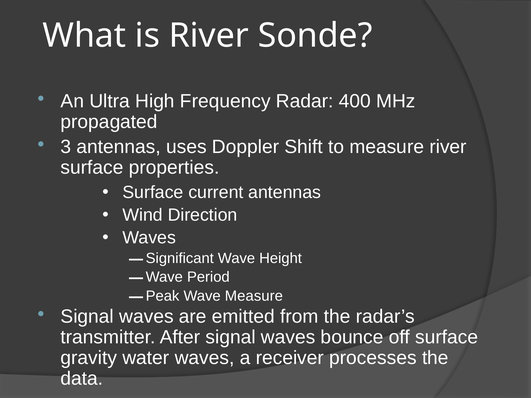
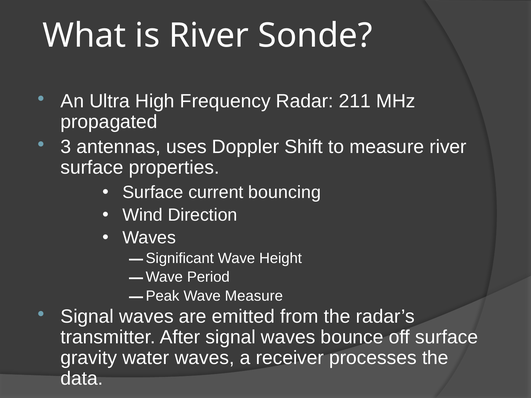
400: 400 -> 211 (355, 101)
current antennas: antennas -> bouncing (285, 193)
